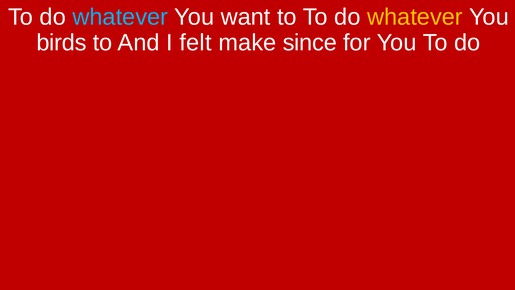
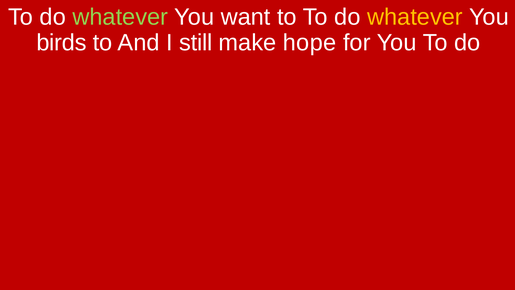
whatever colour: light blue -> light green (120, 17)
felt: felt -> still (196, 43)
since: since -> hope (310, 43)
